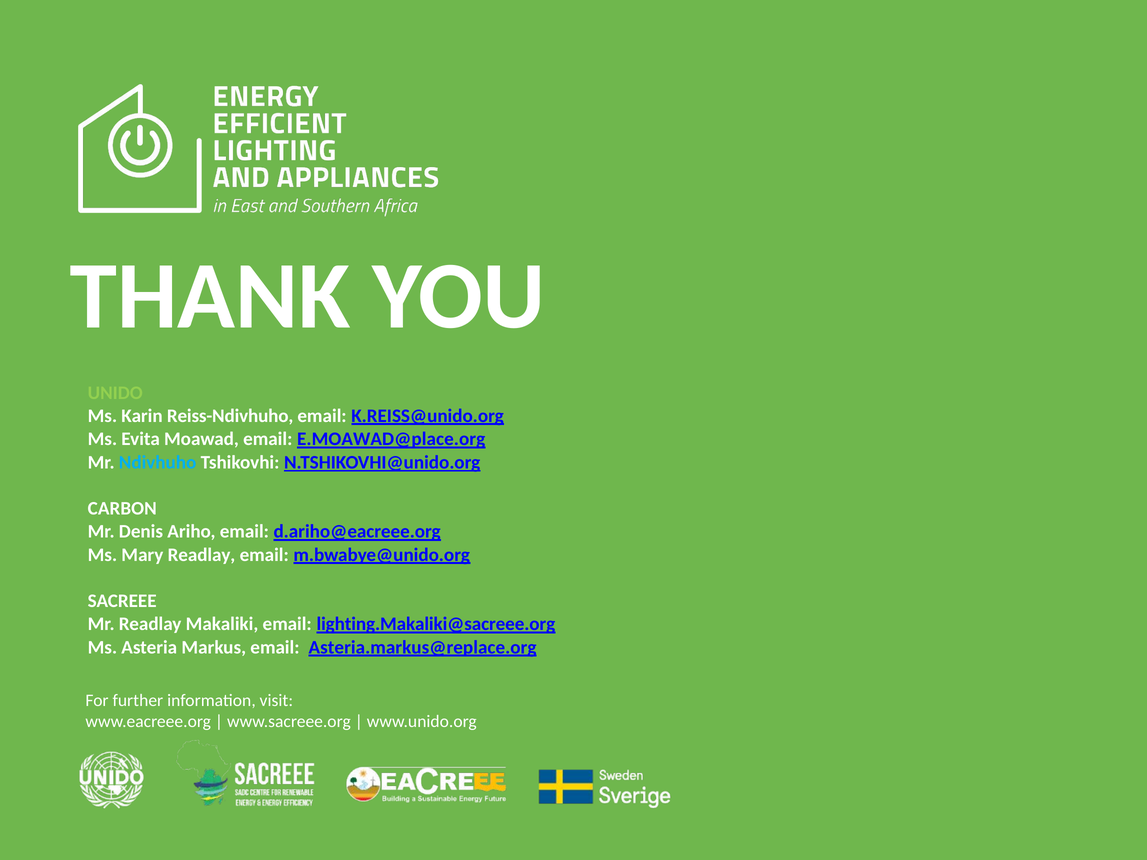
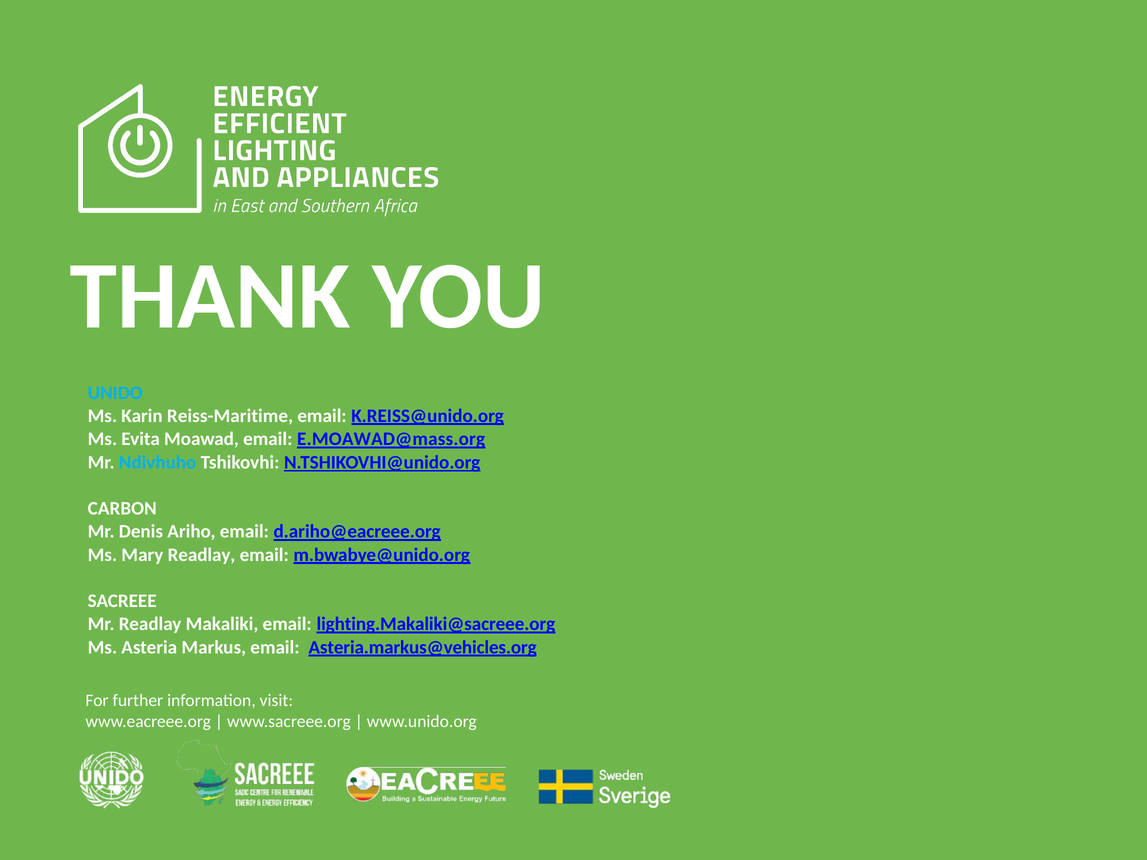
UNIDO colour: light green -> light blue (115, 393)
Reiss-Ndivhuho: Reiss-Ndivhuho -> Reiss-Maritime (230, 416)
E.MOAWAD@place.org: E.MOAWAD@place.org -> E.MOAWAD@mass.org (391, 439)
Asteria.markus@replace.org: Asteria.markus@replace.org -> Asteria.markus@vehicles.org (423, 647)
